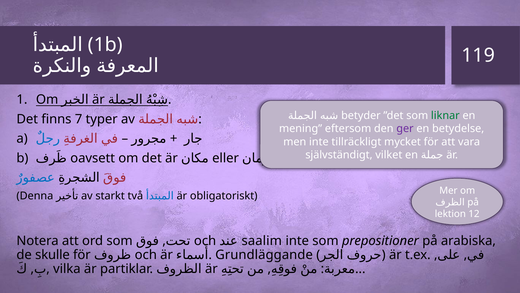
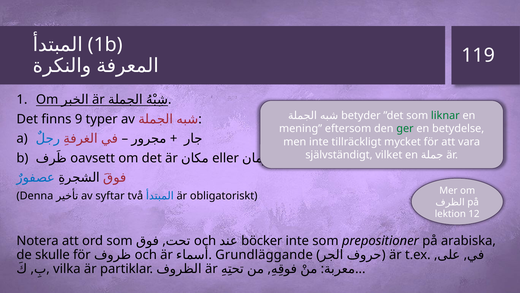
finns 7: 7 -> 9 (79, 119)
ger colour: purple -> green (405, 129)
starkt: starkt -> syftar (110, 196)
saalim: saalim -> böcker (262, 240)
